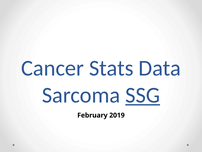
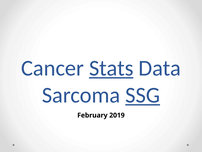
Stats underline: none -> present (111, 68)
